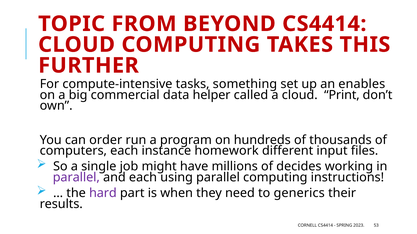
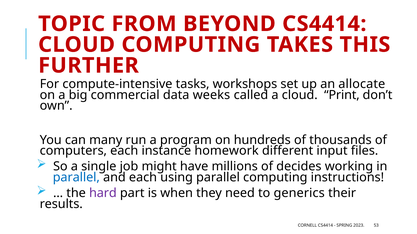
something: something -> workshops (245, 84)
enables: enables -> allocate (362, 84)
helper: helper -> weeks (211, 95)
order: order -> many (106, 140)
parallel colour: purple -> blue (76, 178)
